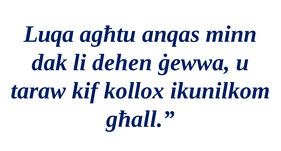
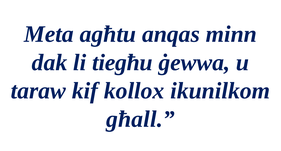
Luqa: Luqa -> Meta (49, 34)
dehen: dehen -> tiegħu (122, 63)
